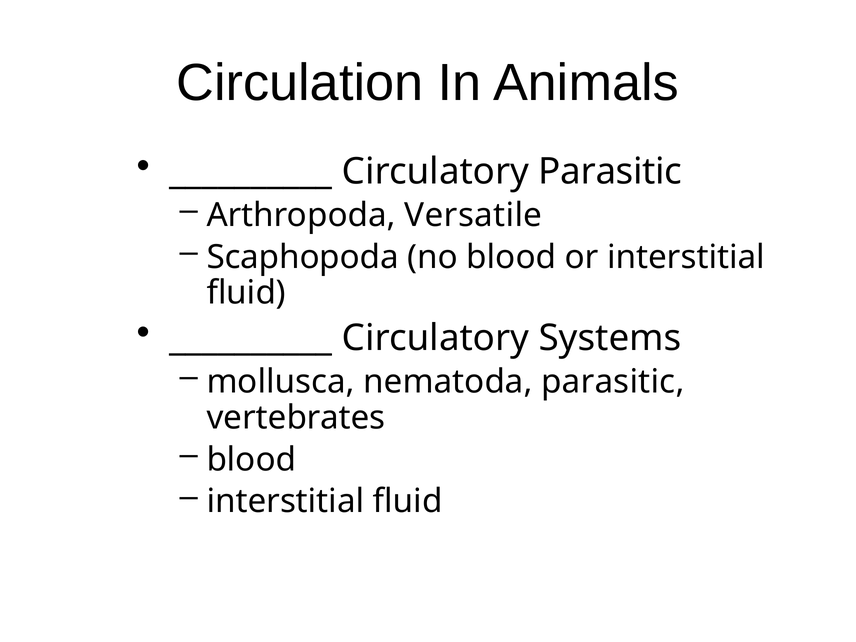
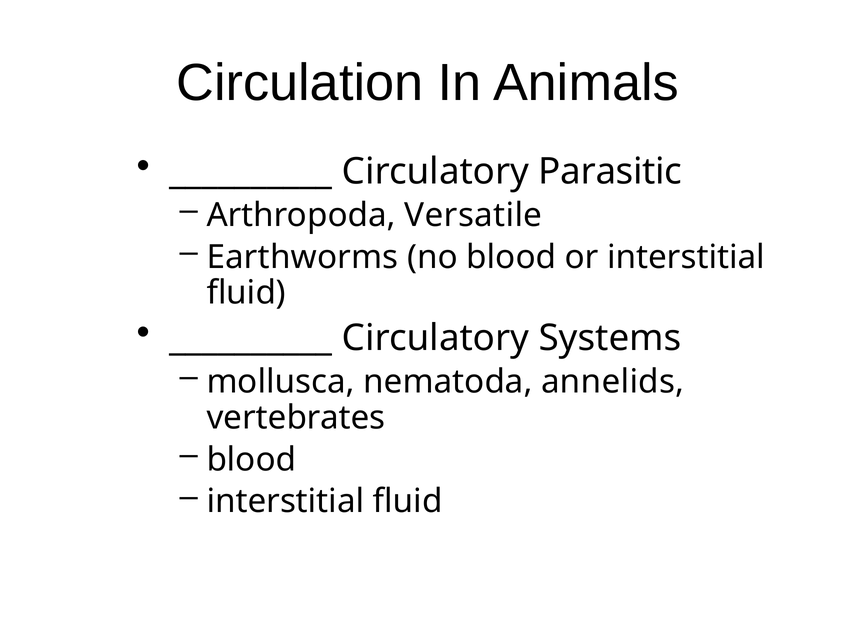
Scaphopoda: Scaphopoda -> Earthworms (302, 257)
nematoda parasitic: parasitic -> annelids (613, 382)
